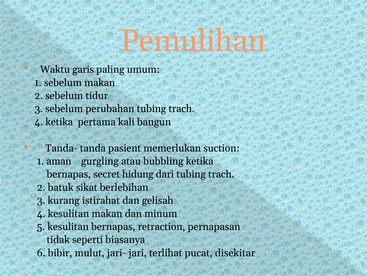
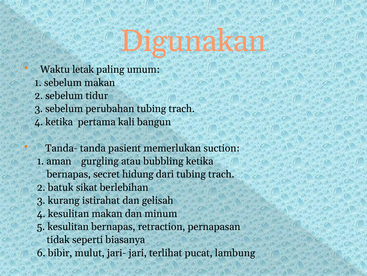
Pemulihan: Pemulihan -> Digunakan (193, 41)
garis: garis -> letak (83, 69)
disekitar: disekitar -> lambung (235, 252)
